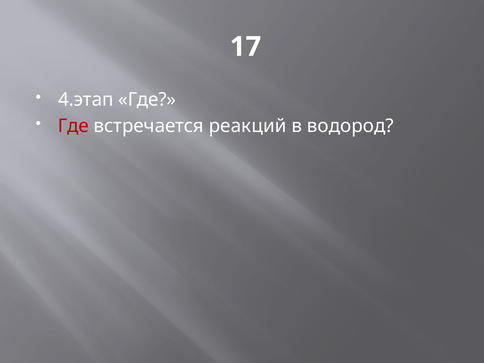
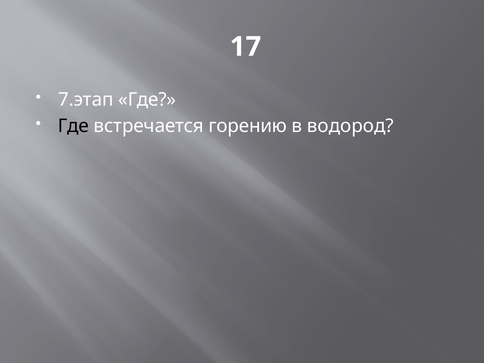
4.этап: 4.этап -> 7.этап (86, 100)
Где colour: red -> black (73, 126)
реакций: реакций -> горению (248, 126)
